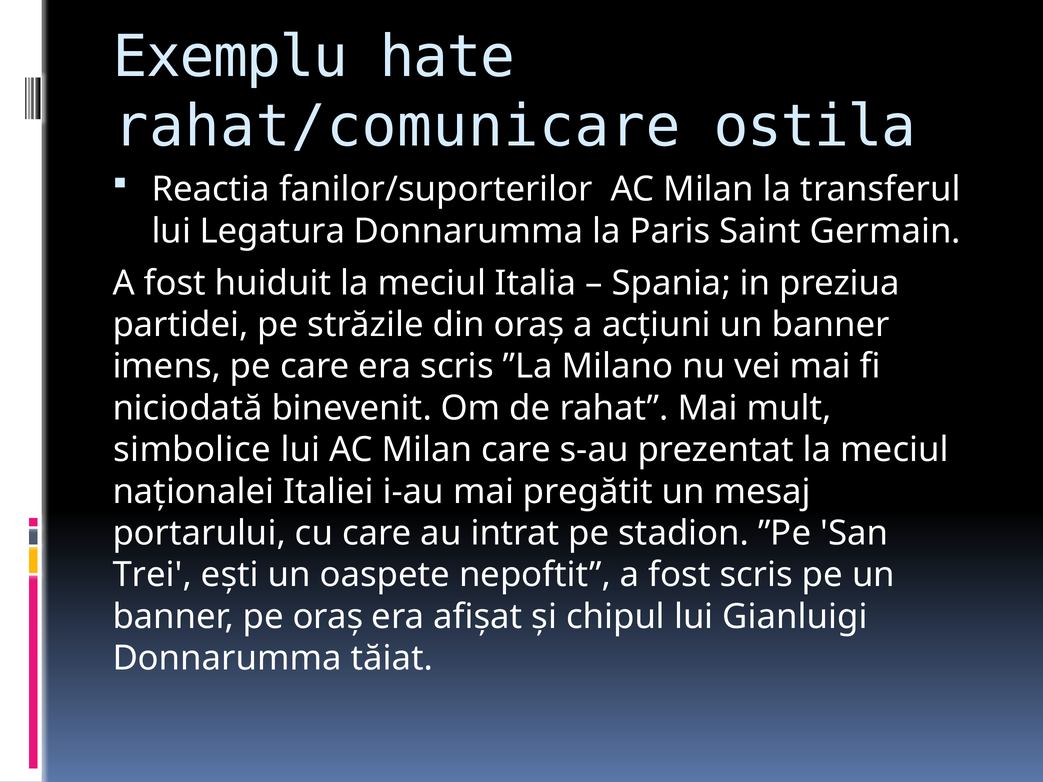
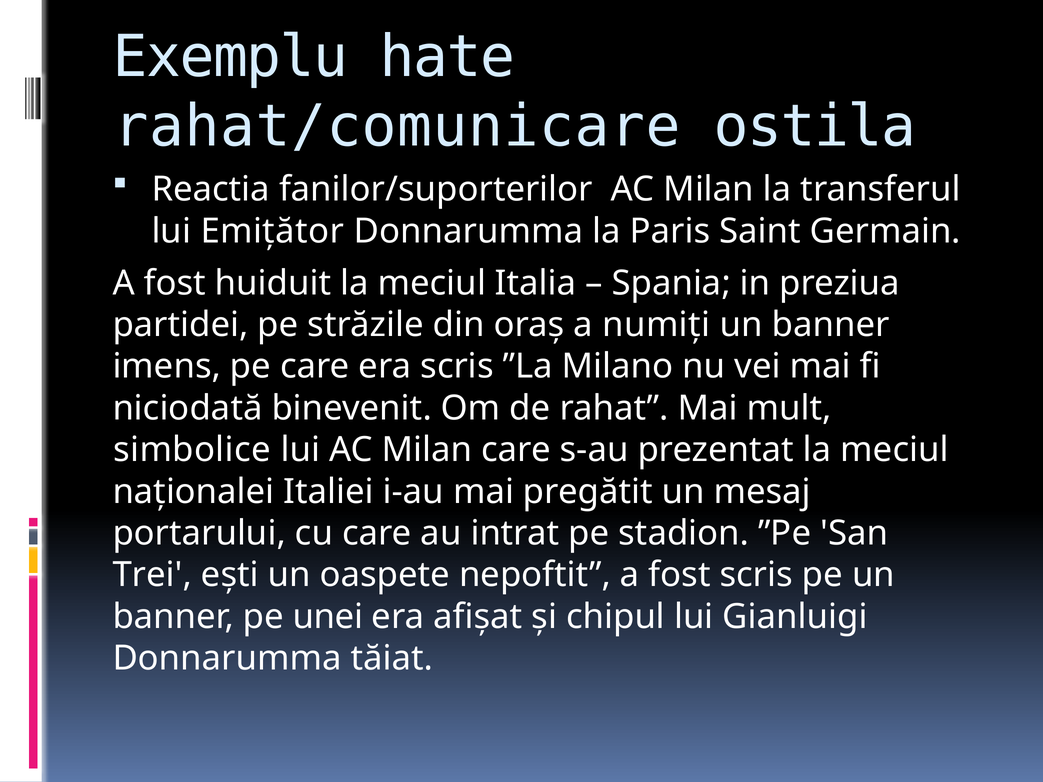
Legatura: Legatura -> Emițător (272, 231)
acțiuni: acțiuni -> numiți (656, 325)
pe oraș: oraș -> unei (328, 617)
